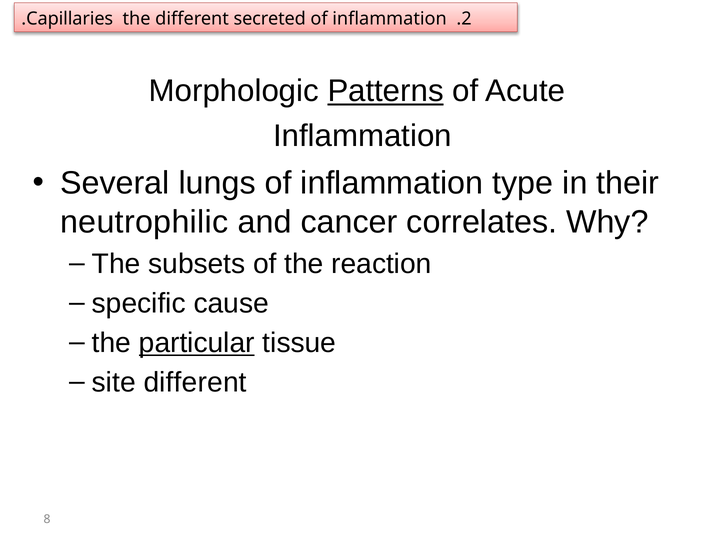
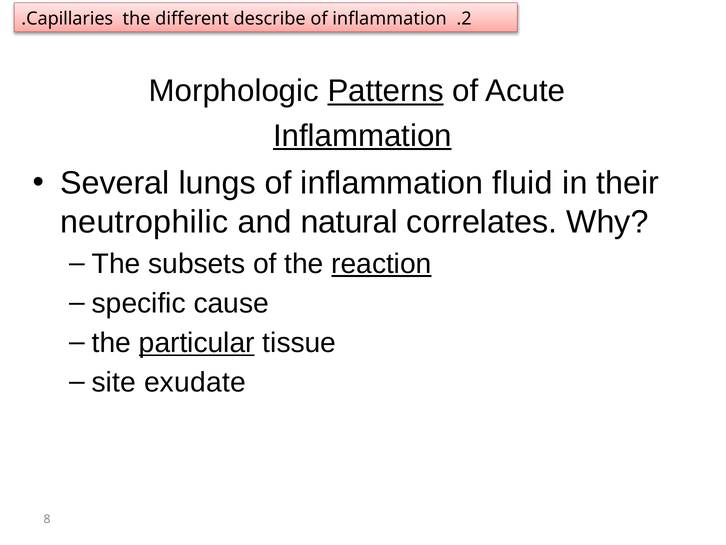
secreted: secreted -> describe (270, 19)
Inflammation underline: none -> present (362, 136)
type: type -> fluid (523, 183)
cancer: cancer -> natural (349, 222)
reaction underline: none -> present (381, 264)
site different: different -> exudate (195, 382)
